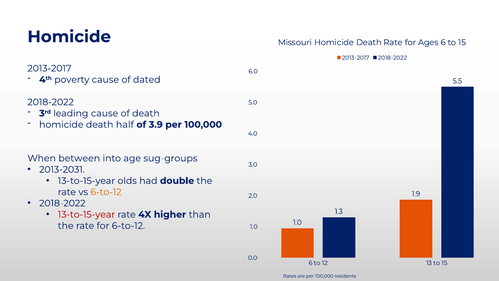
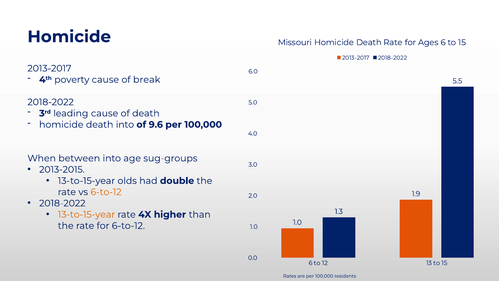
dated: dated -> break (147, 80)
death half: half -> into (125, 124)
3.9: 3.9 -> 9.6 (156, 124)
2013-2031: 2013-2031 -> 2013-2015 (62, 169)
13-to-15-year colour: red -> orange (86, 214)
